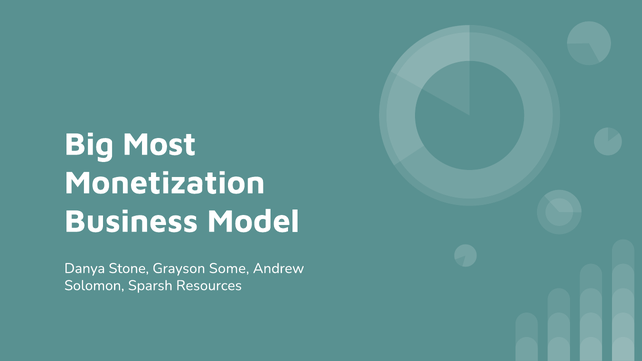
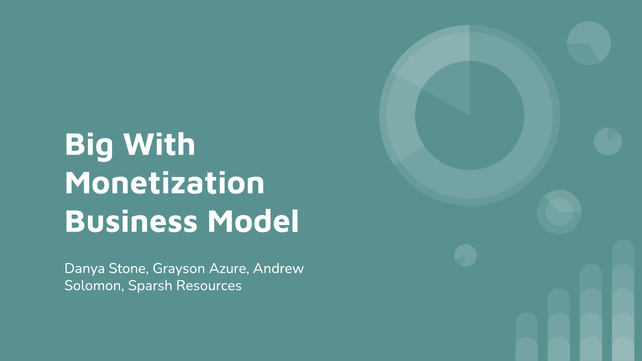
Most: Most -> With (159, 144)
Some: Some -> Azure (229, 268)
